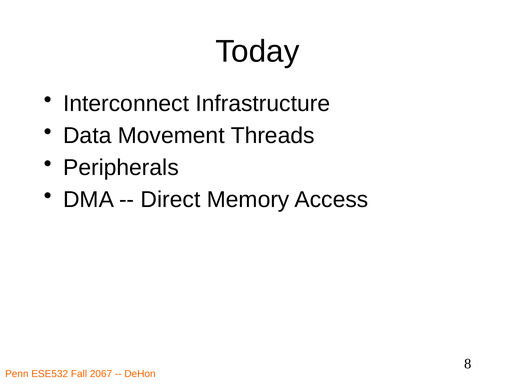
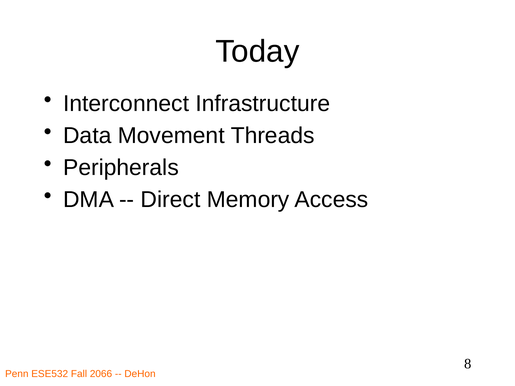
2067: 2067 -> 2066 (101, 374)
